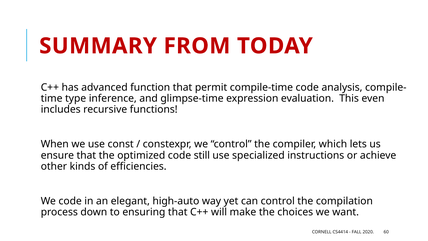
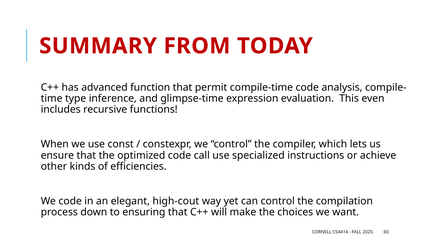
still: still -> call (202, 155)
high-auto: high-auto -> high-cout (176, 201)
